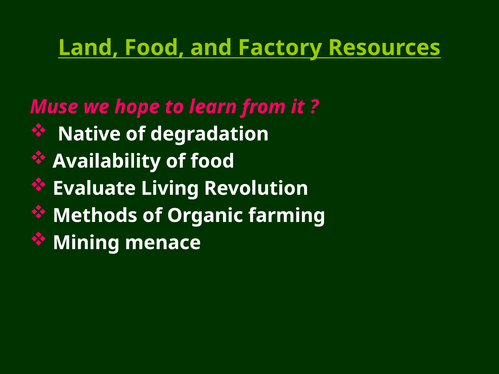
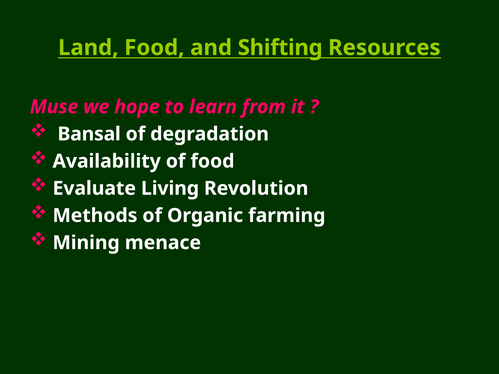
Factory: Factory -> Shifting (280, 48)
Native: Native -> Bansal (89, 134)
